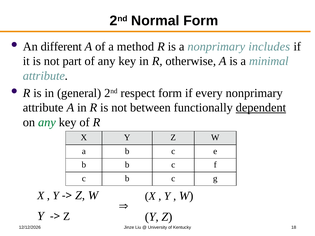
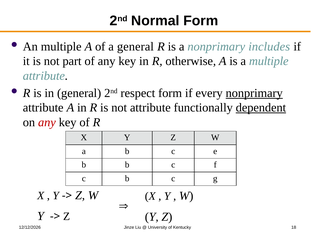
An different: different -> multiple (61, 47)
a method: method -> general (135, 47)
a minimal: minimal -> multiple (269, 61)
nonprimary underline: none -> present (254, 93)
not between: between -> attribute (150, 108)
any colour: green -> red (47, 123)
